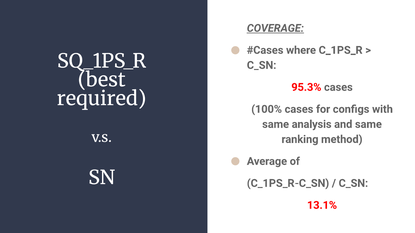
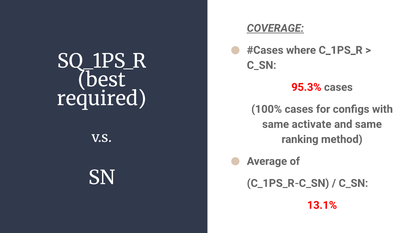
analysis: analysis -> activate (312, 124)
